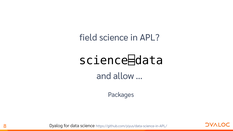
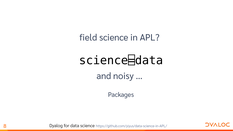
allow: allow -> noisy (123, 76)
